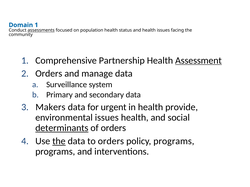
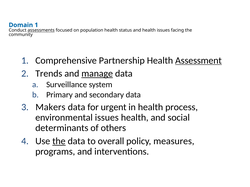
Orders: Orders -> Trends (49, 74)
manage underline: none -> present (97, 74)
provide: provide -> process (182, 107)
determinants underline: present -> none (62, 128)
of orders: orders -> others (113, 128)
to orders: orders -> overall (111, 141)
policy programs: programs -> measures (174, 141)
